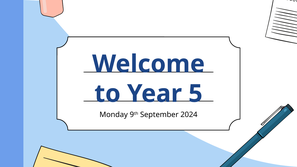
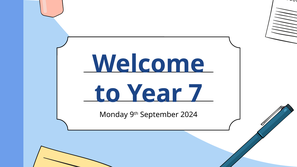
5: 5 -> 7 (195, 94)
